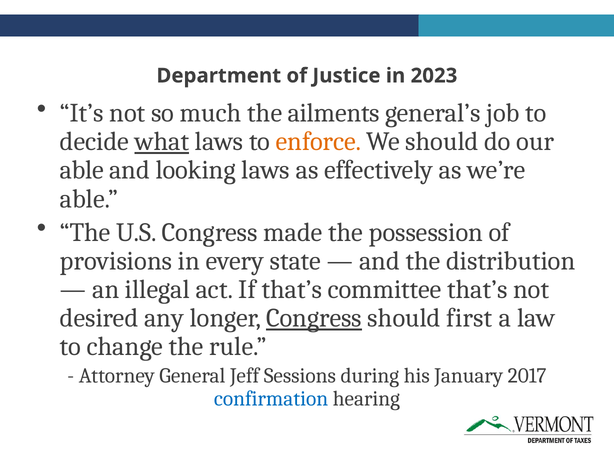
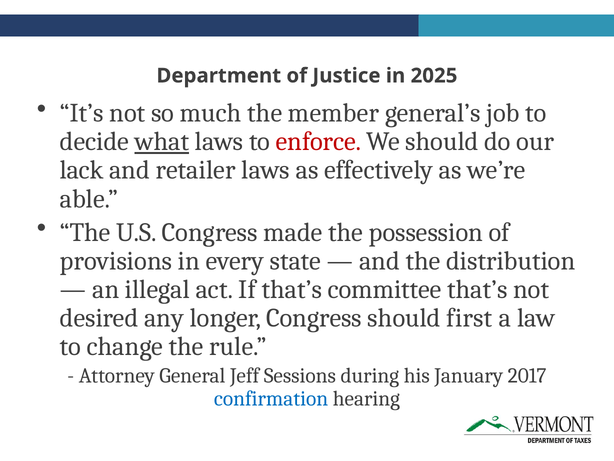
2023: 2023 -> 2025 (434, 76)
ailments: ailments -> member (334, 113)
enforce colour: orange -> red (319, 141)
able: able -> lack (82, 170)
looking: looking -> retailer (196, 170)
Congress underline: present -> none (314, 318)
